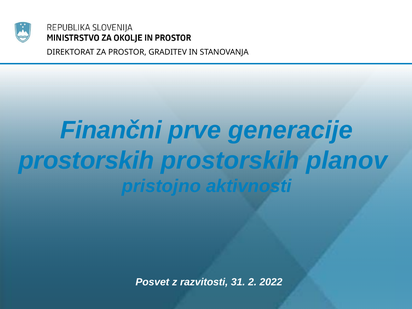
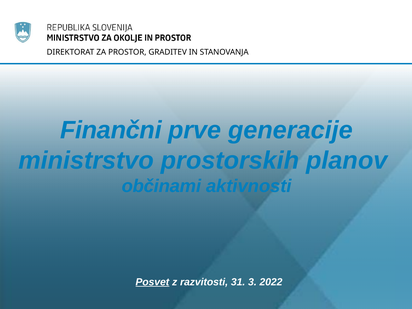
prostorskih: prostorskih -> ministrstvo (86, 160)
pristojno: pristojno -> občinami (161, 186)
Posvet underline: none -> present (152, 282)
2: 2 -> 3 (252, 282)
